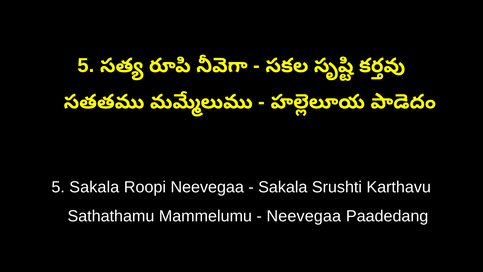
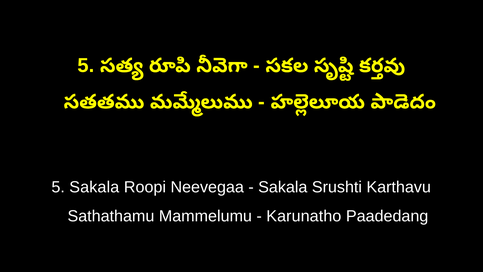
Neevegaa: Neevegaa -> Karunatho (304, 216)
